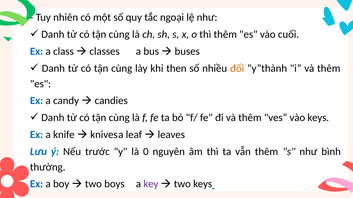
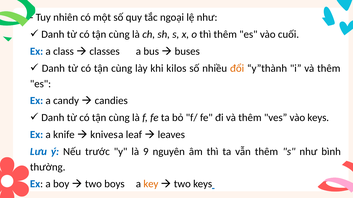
then: then -> kilos (176, 68)
0: 0 -> 9 (146, 152)
key colour: purple -> orange (151, 184)
